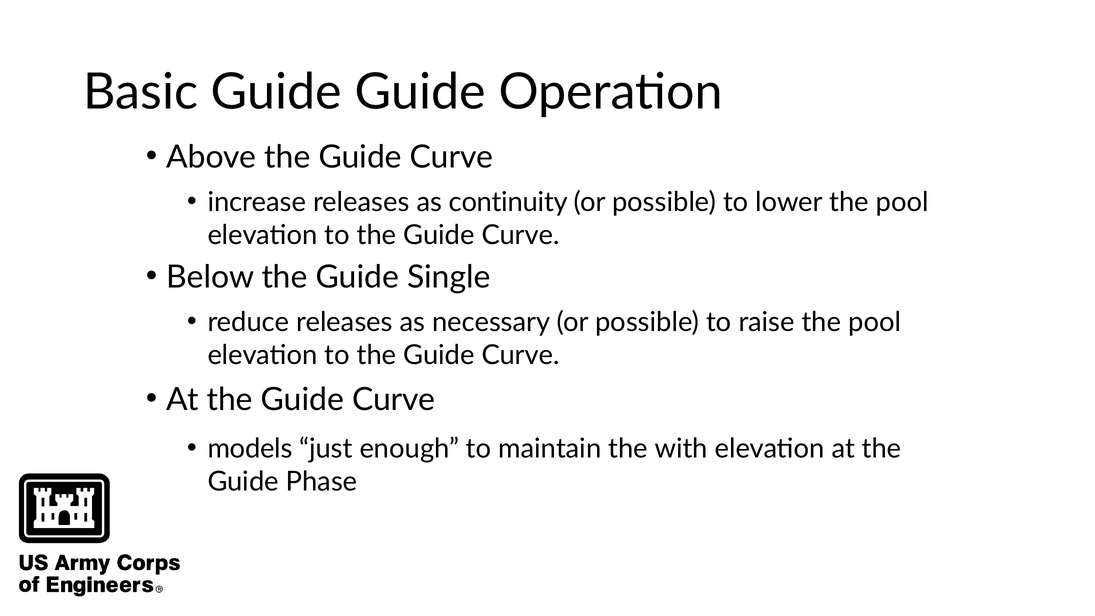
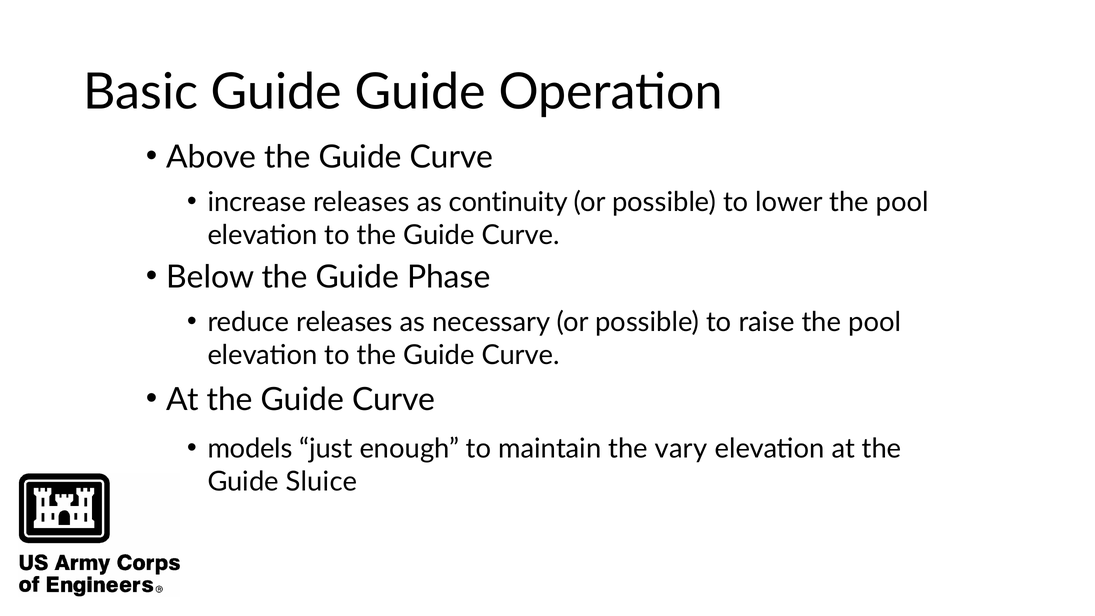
Single: Single -> Phase (449, 277)
with: with -> vary (681, 449)
Phase: Phase -> Sluice (321, 482)
